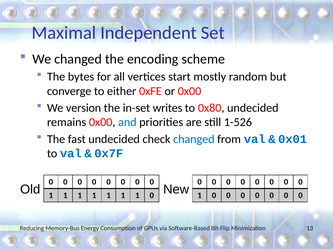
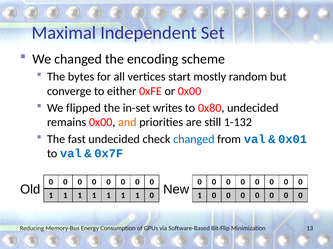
version: version -> flipped (83, 108)
and colour: blue -> orange (127, 123)
1-526: 1-526 -> 1-132 (238, 123)
